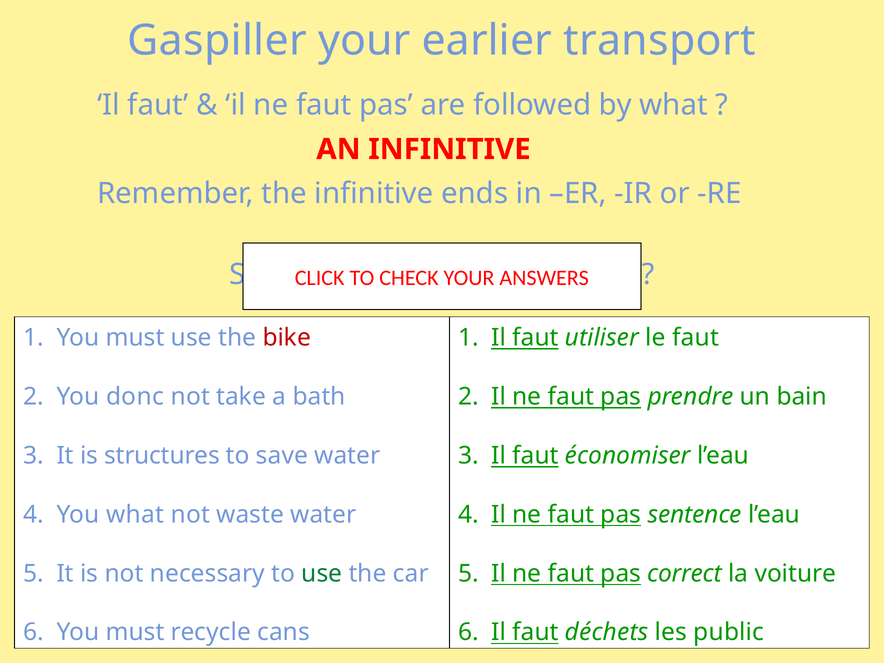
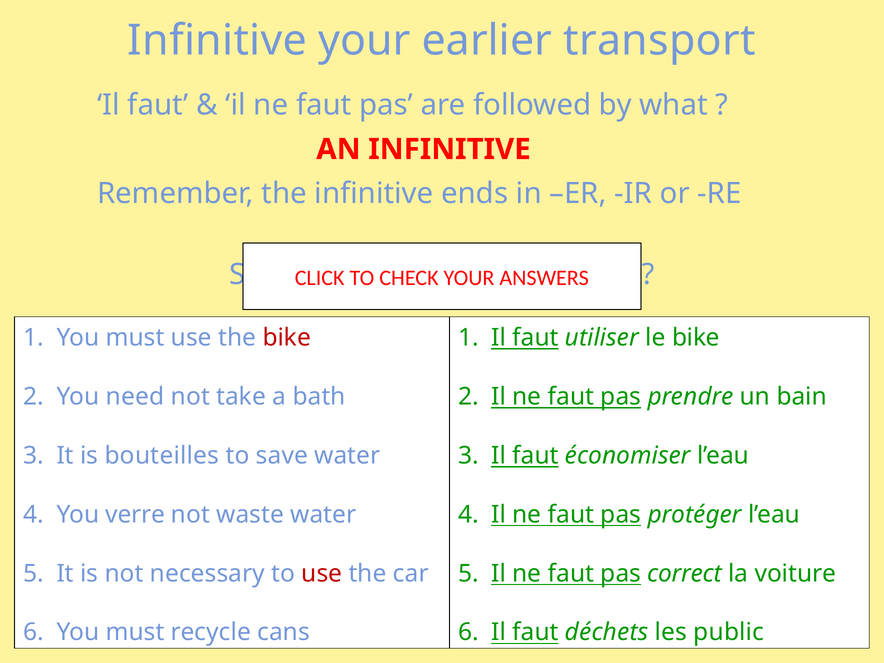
Gaspiller: Gaspiller -> Infinitive (217, 41)
le faut: faut -> bike (696, 338)
donc: donc -> need (135, 397)
structures: structures -> bouteilles (162, 456)
You what: what -> verre (135, 514)
sentence: sentence -> protéger (695, 514)
use colour: green -> red (322, 573)
